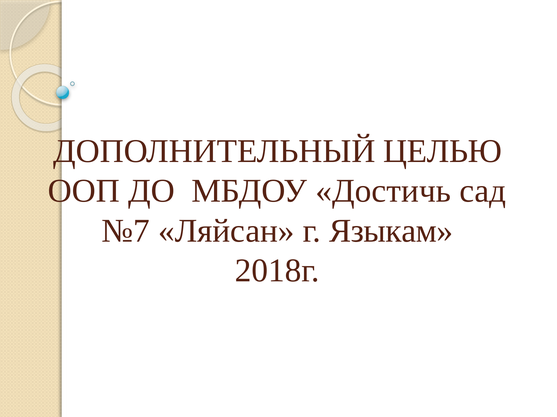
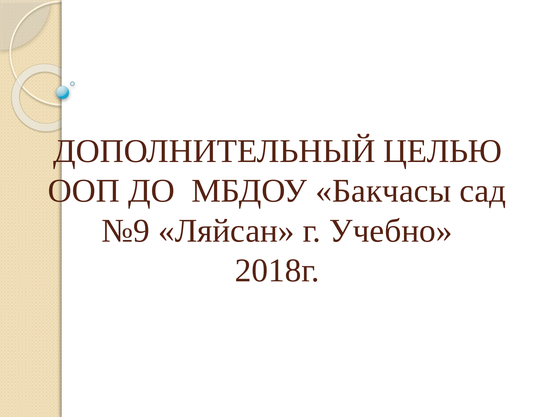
Достичь: Достичь -> Бакчасы (383, 191)
№7: №7 -> №9 (126, 231)
Языкам: Языкам -> Учебно (391, 231)
